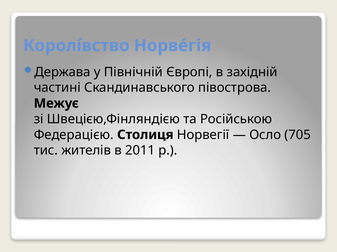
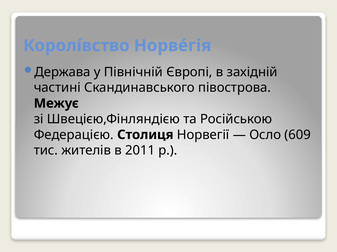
705: 705 -> 609 (298, 135)
